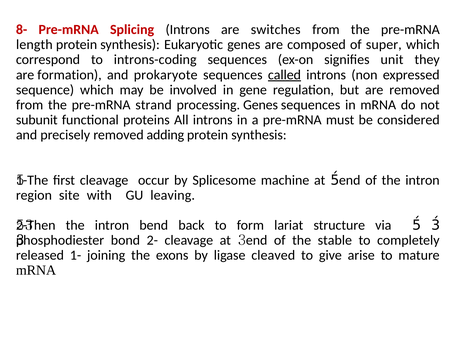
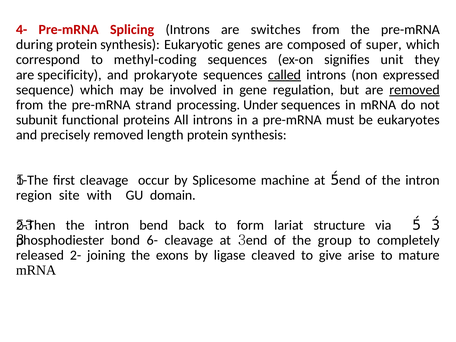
8-: 8- -> 4- (22, 30)
length: length -> during (34, 45)
introns-coding: introns-coding -> methyl-coding (155, 60)
formation: formation -> specificity (69, 75)
removed underline: none -> present (415, 90)
processing Genes: Genes -> Under (261, 105)
considered: considered -> eukaryotes (408, 120)
adding: adding -> length (165, 135)
leaving: leaving -> domain (173, 195)
2-: 2- -> 6- (152, 240)
stable: stable -> group (335, 240)
1-: 1- -> 2- (76, 255)
